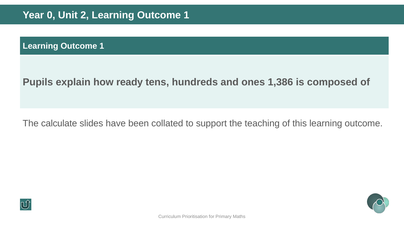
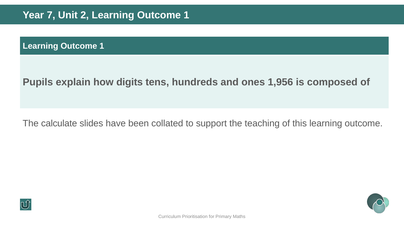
0: 0 -> 7 (51, 15)
ready: ready -> digits (130, 82)
1,386: 1,386 -> 1,956 (280, 82)
